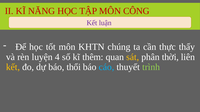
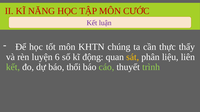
CÔNG: CÔNG -> CƯỚC (136, 11)
4: 4 -> 6 (57, 57)
thêm: thêm -> động (93, 57)
thời: thời -> liệu (170, 57)
kết colour: yellow -> light green (13, 67)
cáo colour: light blue -> light green (107, 67)
